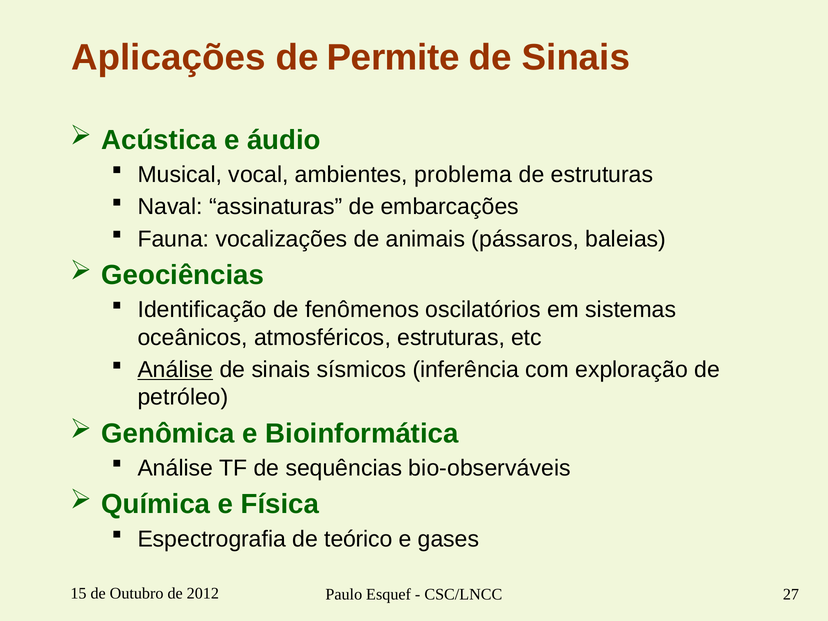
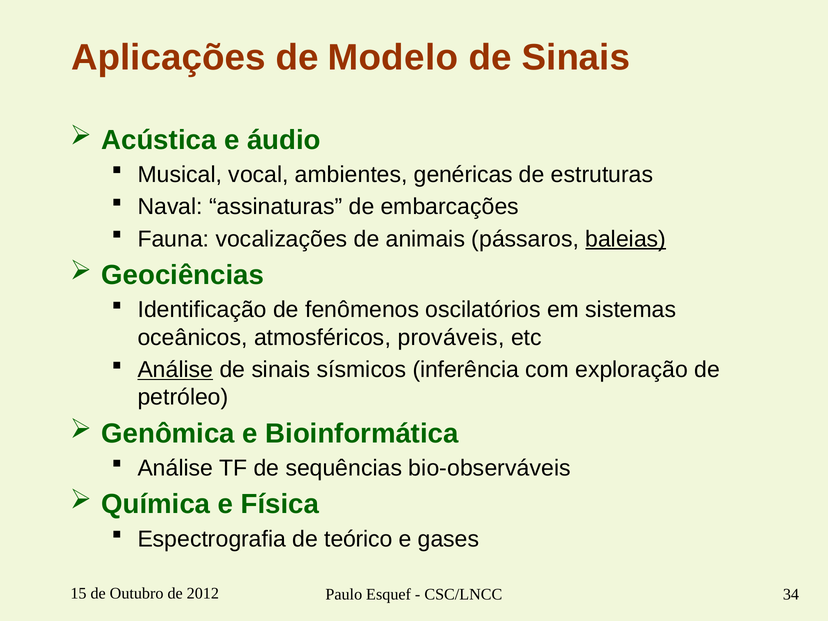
Permite: Permite -> Modelo (393, 58)
problema: problema -> genéricas (463, 175)
baleias underline: none -> present (626, 239)
atmosféricos estruturas: estruturas -> prováveis (451, 337)
27: 27 -> 34 (791, 595)
